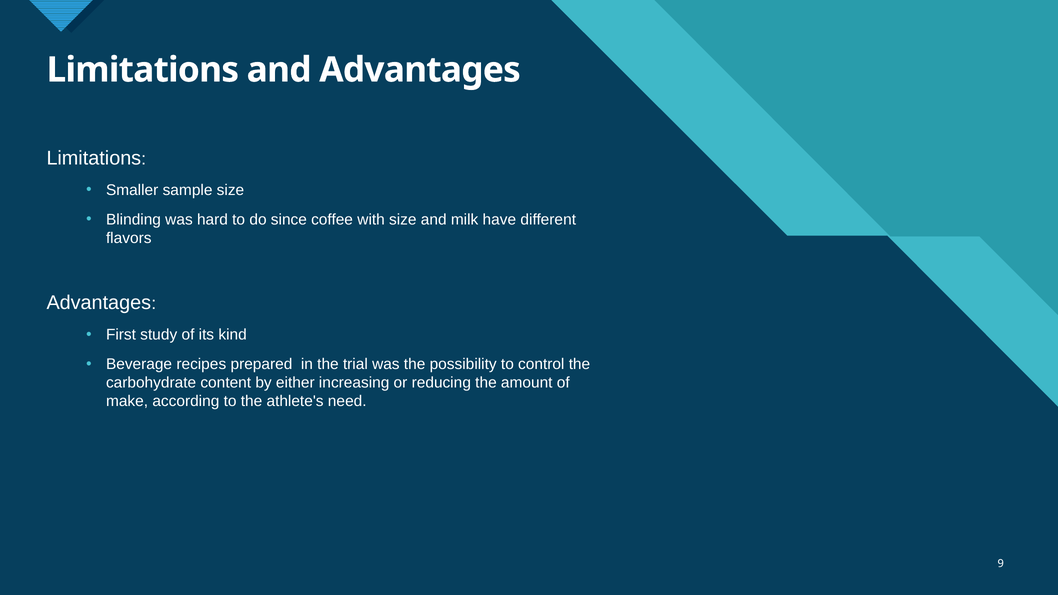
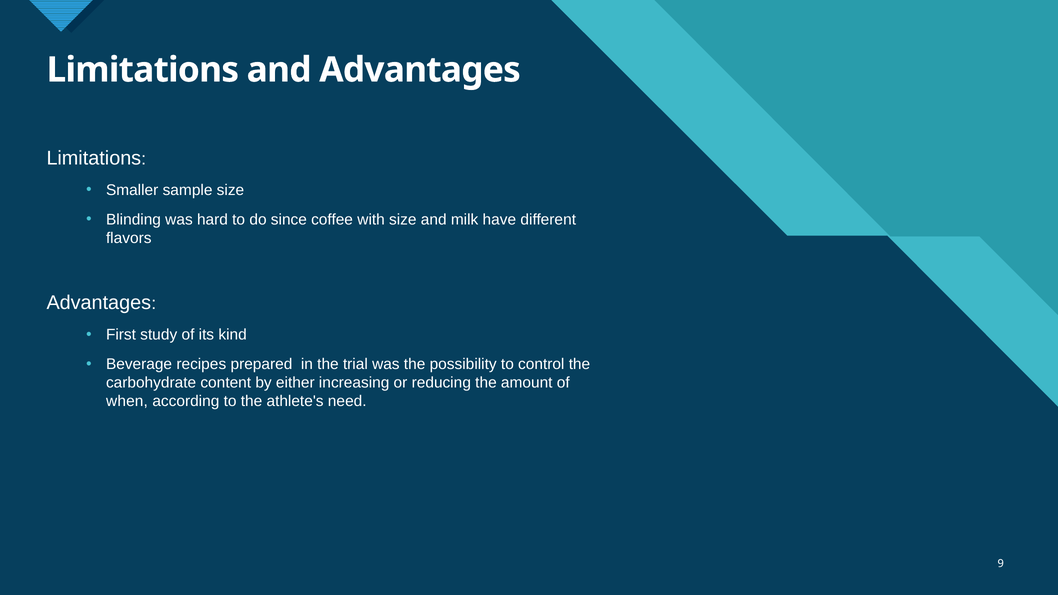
make: make -> when (127, 401)
